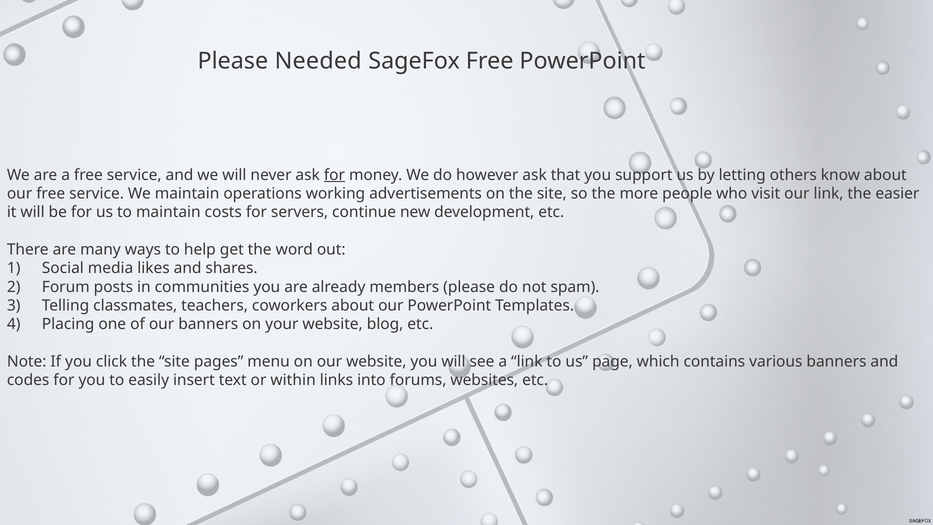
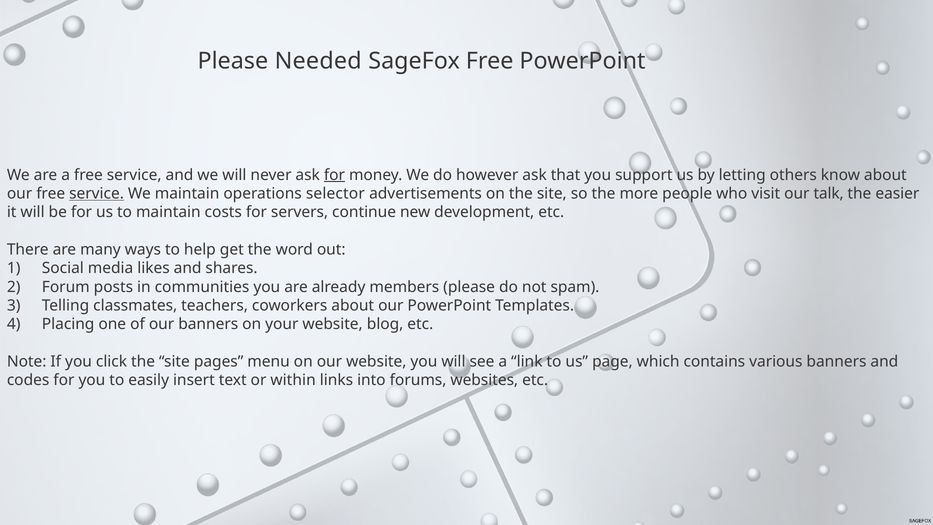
service underline: none -> present (97, 194)
working: working -> selector (335, 194)
our link: link -> talk (829, 194)
